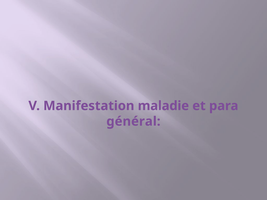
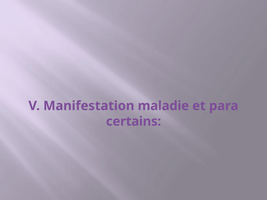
général: général -> certains (134, 122)
